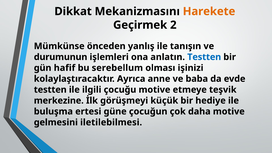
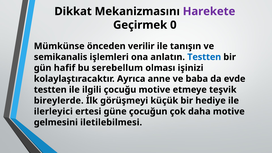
Harekete colour: orange -> purple (209, 11)
2: 2 -> 0 (173, 25)
yanlış: yanlış -> verilir (141, 46)
durumunun: durumunun -> semikanalis (61, 57)
merkezine: merkezine -> bireylerde (59, 101)
buluşma: buluşma -> ilerleyici (53, 111)
